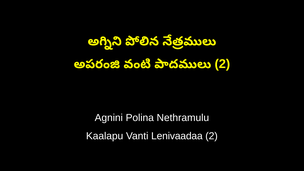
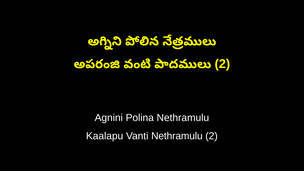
Vanti Lenivaadaa: Lenivaadaa -> Nethramulu (177, 136)
